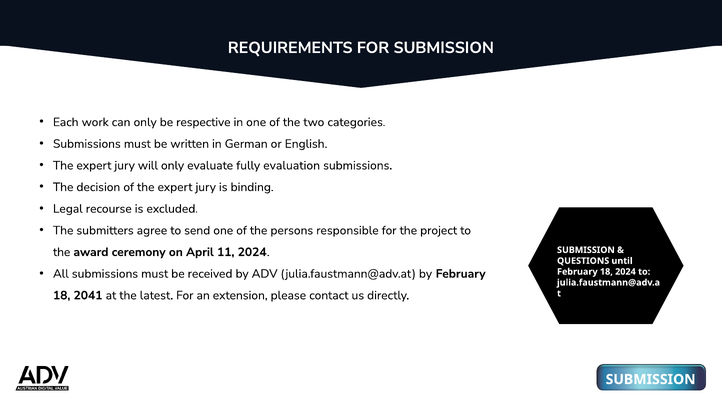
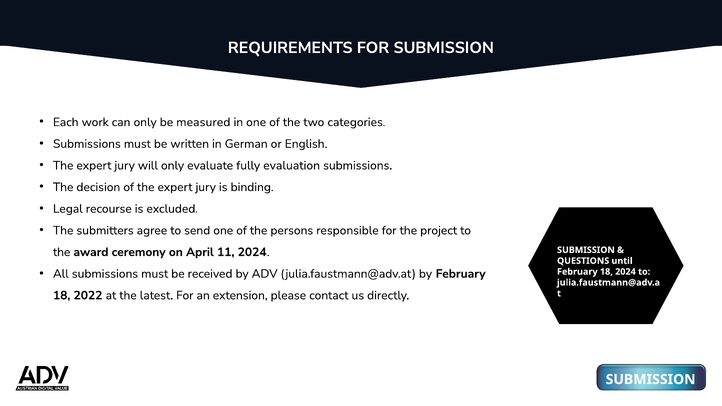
respective: respective -> measured (203, 122)
2041: 2041 -> 2022 (88, 295)
